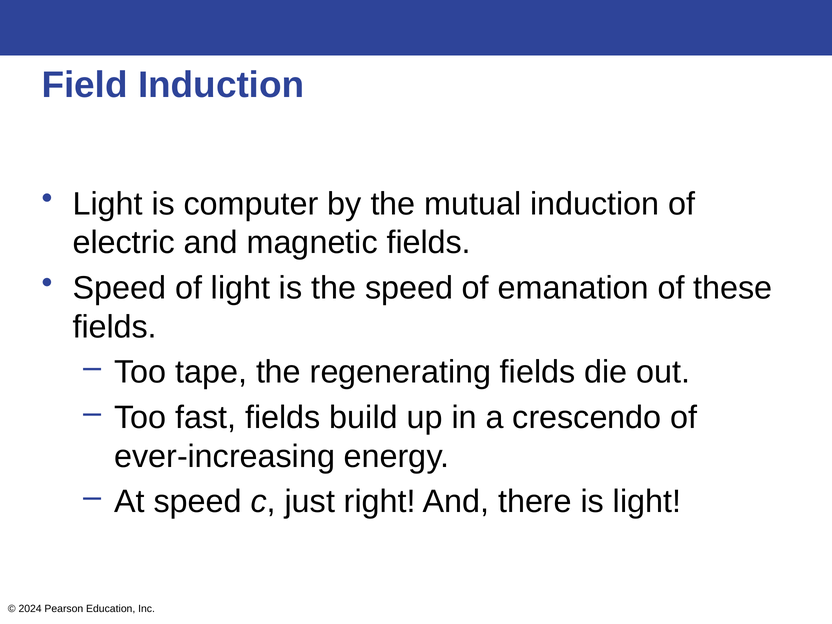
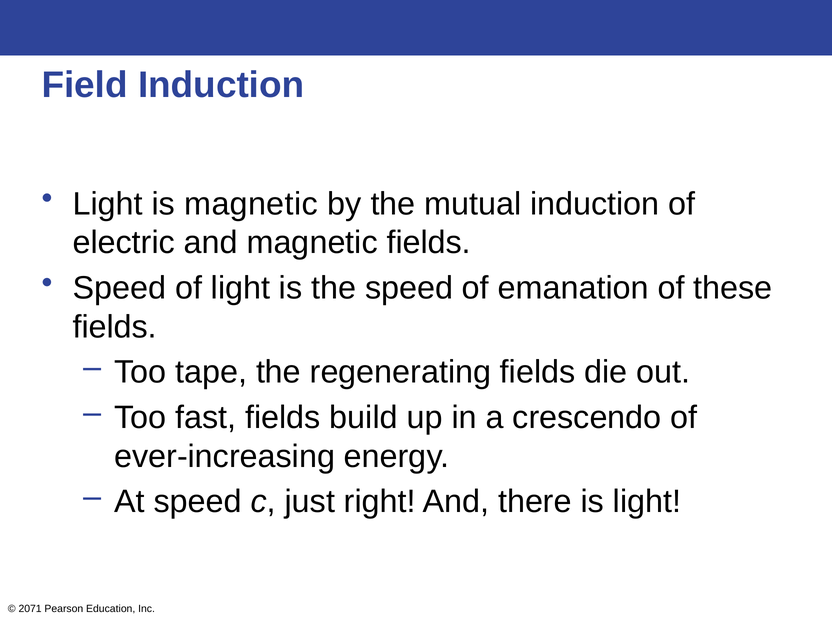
is computer: computer -> magnetic (251, 204)
2024: 2024 -> 2071 (30, 609)
